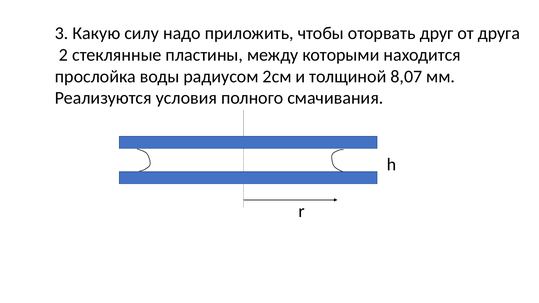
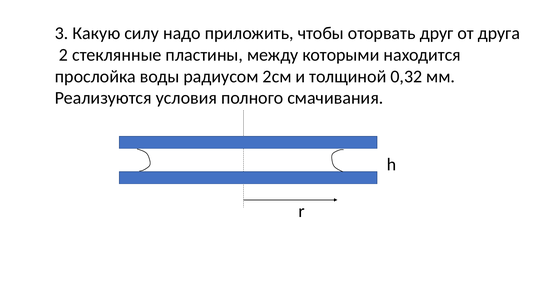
8,07: 8,07 -> 0,32 (406, 76)
